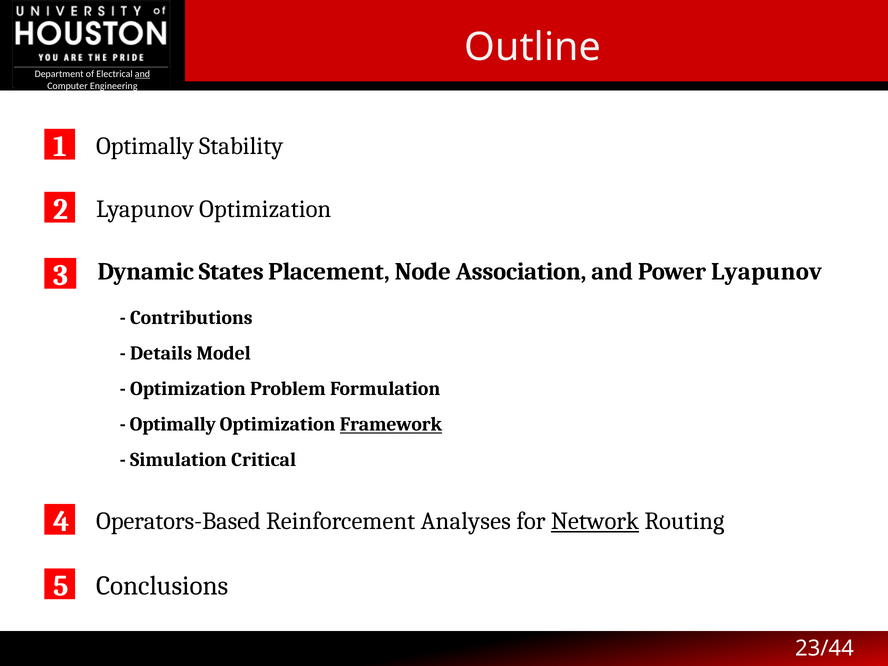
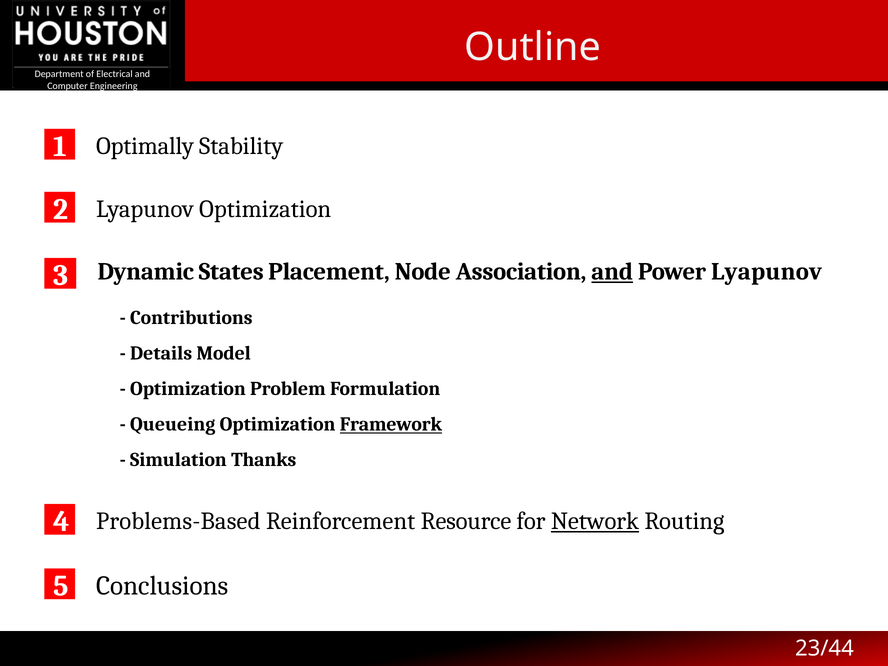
and underline: present -> none (142, 74)
and underline: none -> present (612, 272)
Optimally: Optimally -> Queueing (173, 424)
Critical: Critical -> Thanks (264, 460)
Operators-Based: Operators-Based -> Problems-Based (178, 521)
Analyses: Analyses -> Resource (466, 521)
